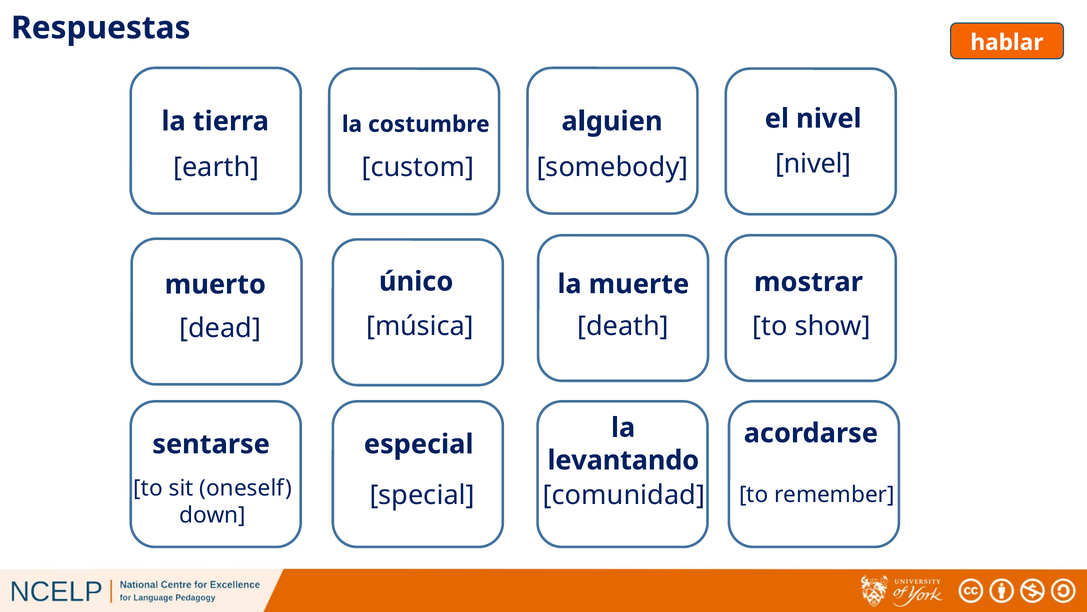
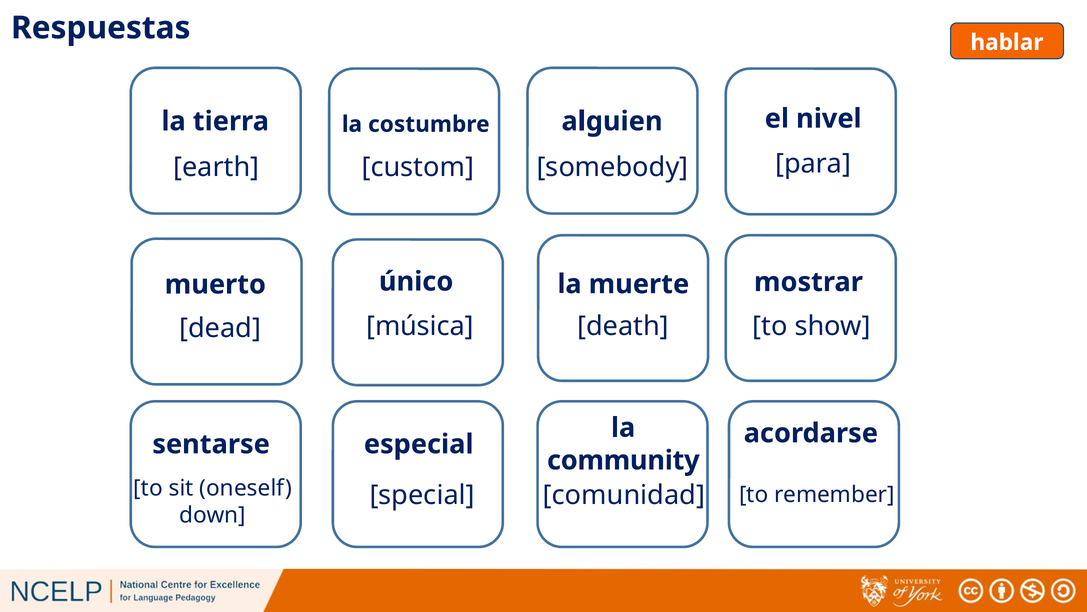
nivel: nivel -> para (813, 164)
levantando: levantando -> community (623, 460)
